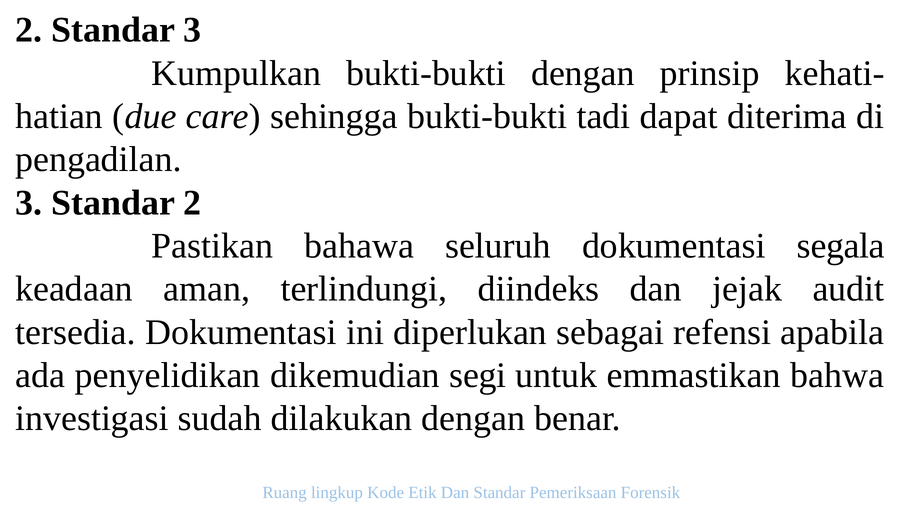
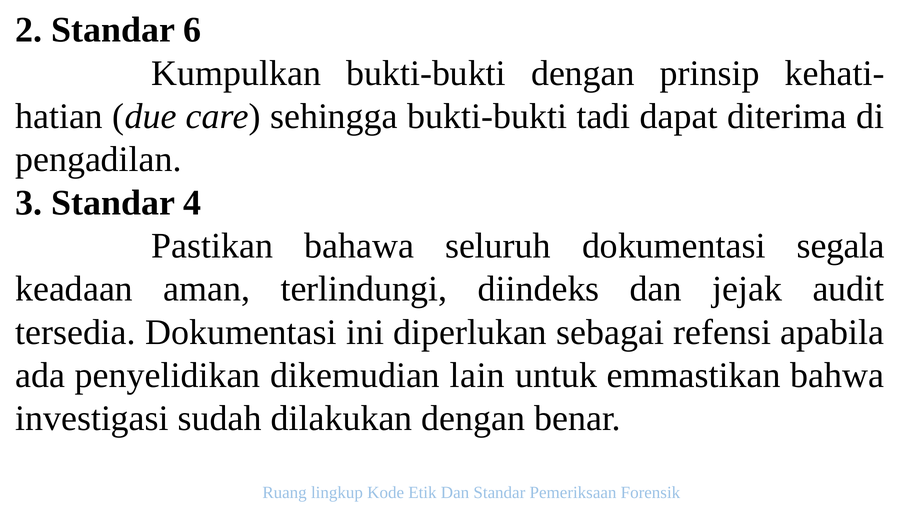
Standar 3: 3 -> 6 (192, 30)
Standar 2: 2 -> 4 (192, 203)
segi: segi -> lain (477, 375)
